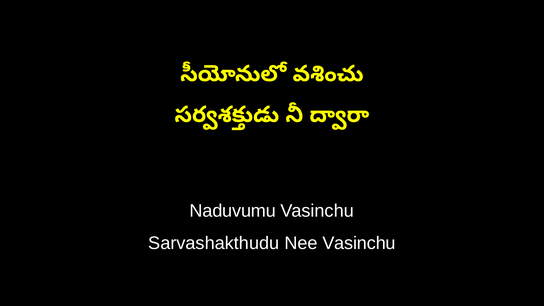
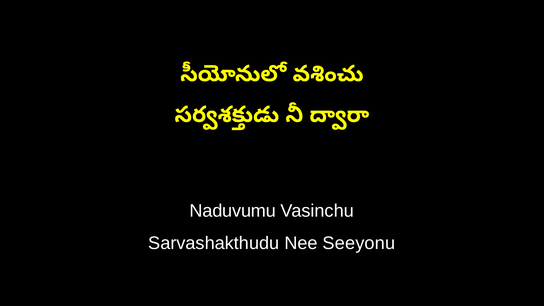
Nee Vasinchu: Vasinchu -> Seeyonu (359, 243)
